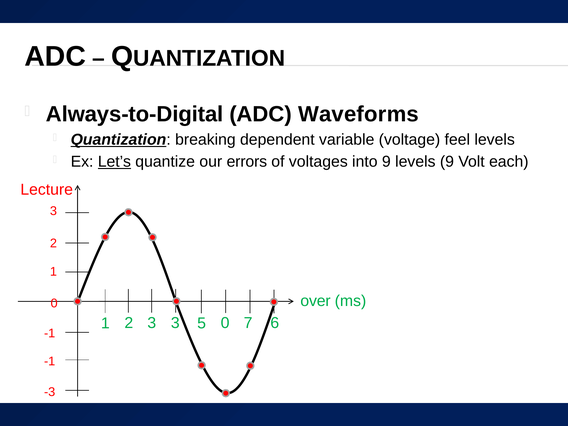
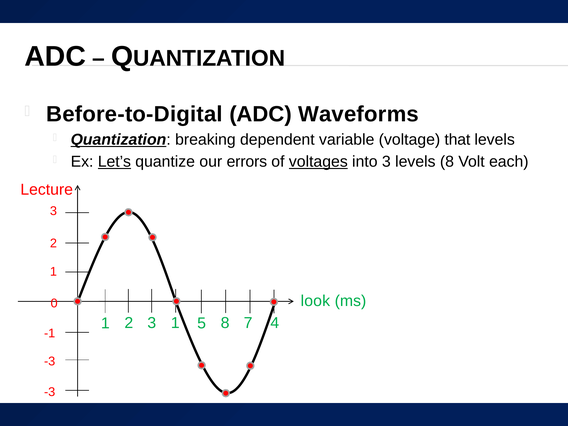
Always-to-Digital: Always-to-Digital -> Before-to-Digital (134, 114)
feel: feel -> that (457, 140)
voltages underline: none -> present (318, 162)
into 9: 9 -> 3 (386, 162)
levels 9: 9 -> 8 (447, 162)
over: over -> look (315, 301)
3 3: 3 -> 1 (175, 323)
5 0: 0 -> 8 (225, 323)
6: 6 -> 4 (275, 323)
-1: -1 -> -3 (50, 361)
